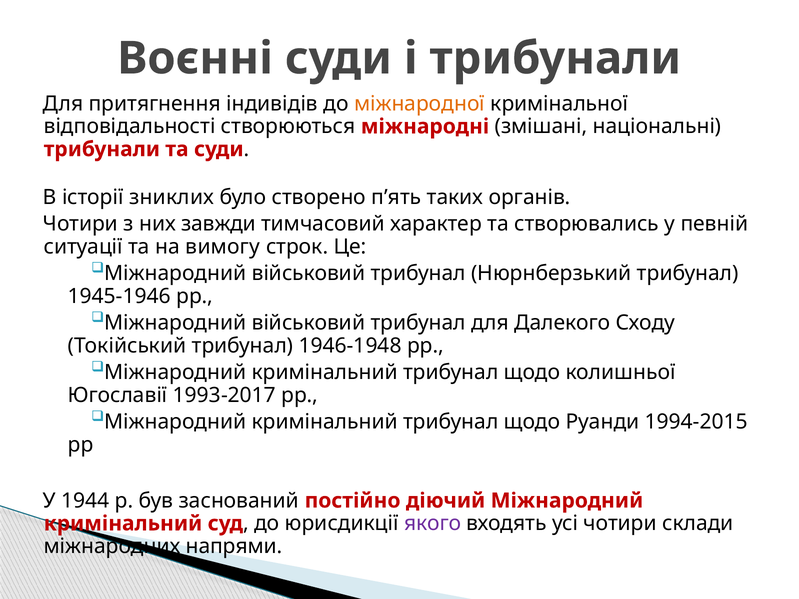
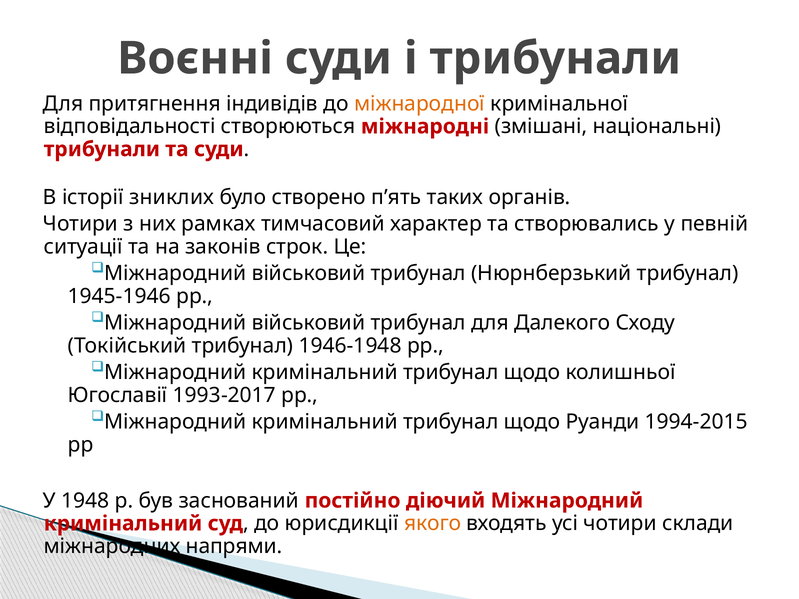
завжди: завжди -> рамках (219, 224)
вимогу: вимогу -> законів (223, 247)
1944: 1944 -> 1948 (85, 501)
якого colour: purple -> orange (433, 524)
